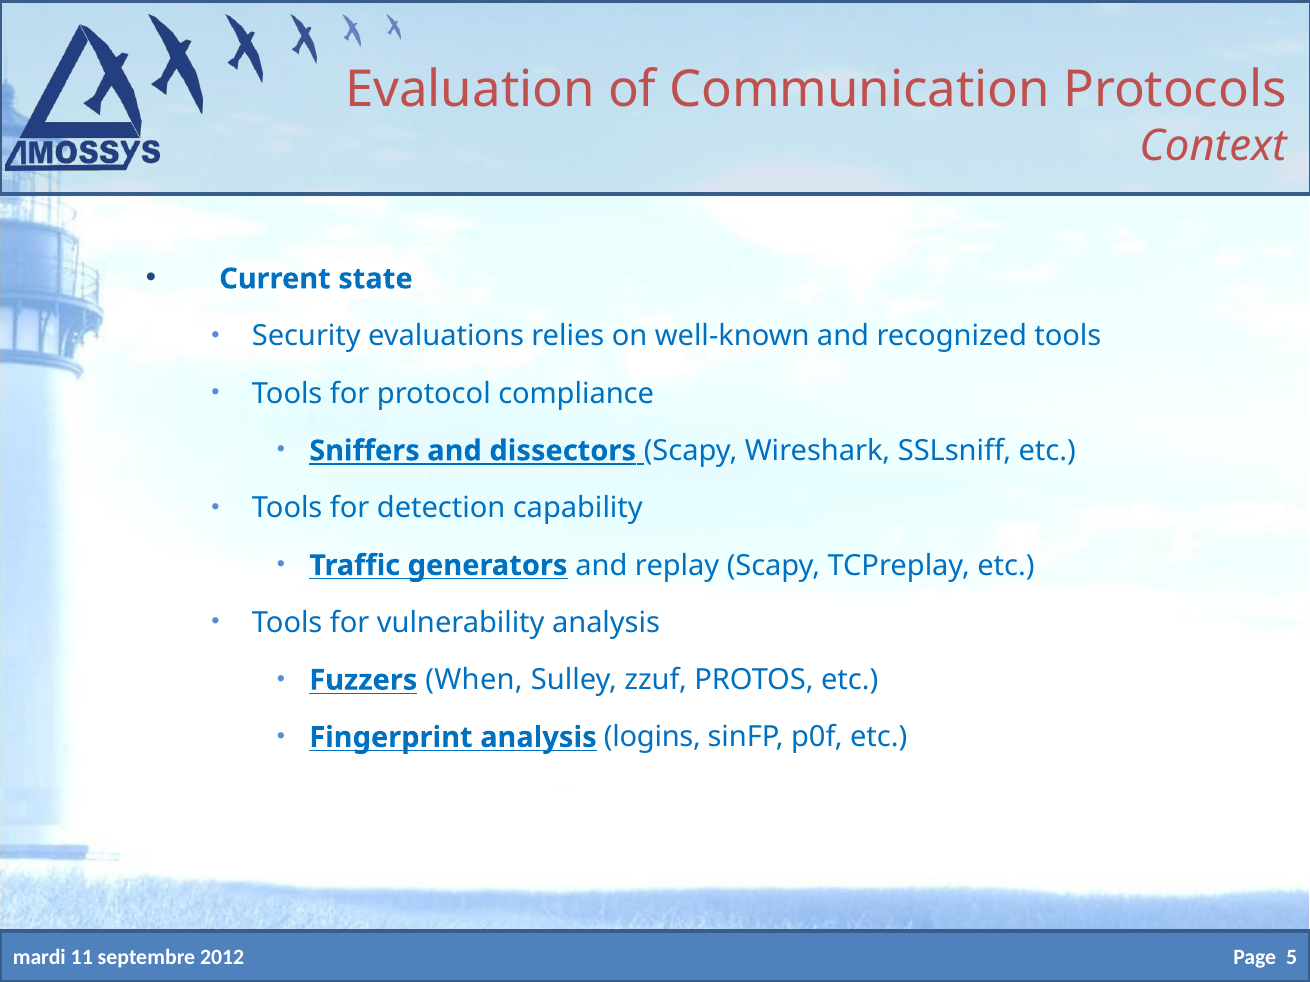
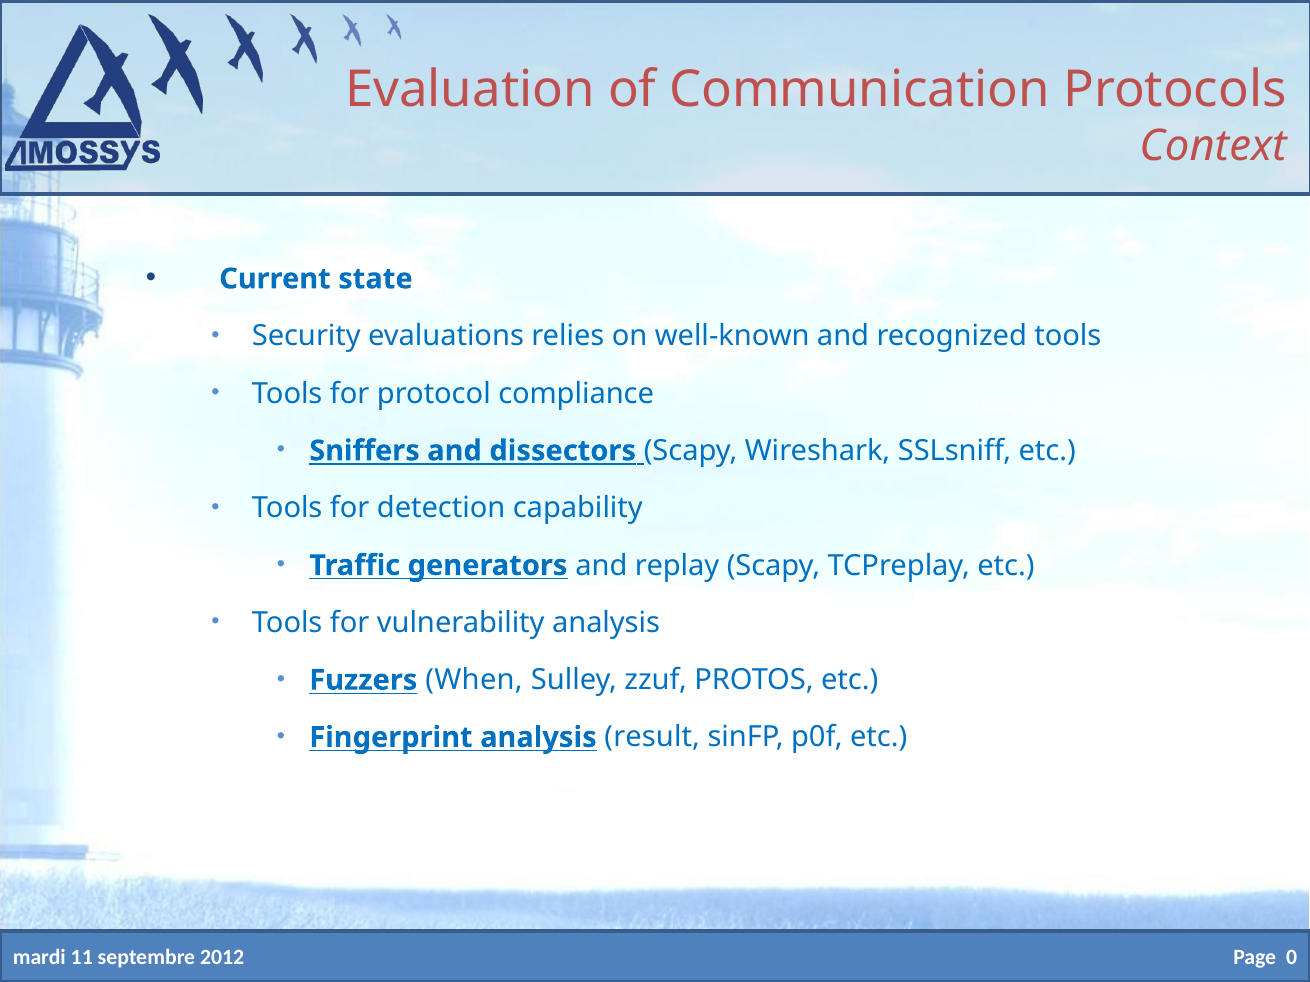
logins: logins -> result (652, 738)
5: 5 -> 0 (1292, 958)
